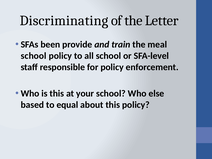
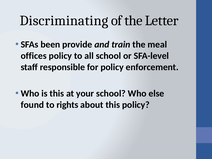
school: school -> offices (34, 56)
based: based -> found (32, 105)
equal: equal -> rights (67, 105)
